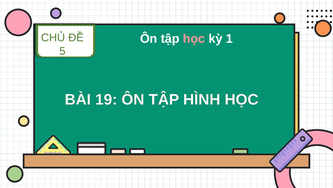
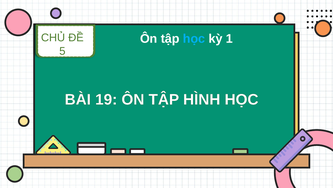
học colour: pink -> light blue (194, 39)
